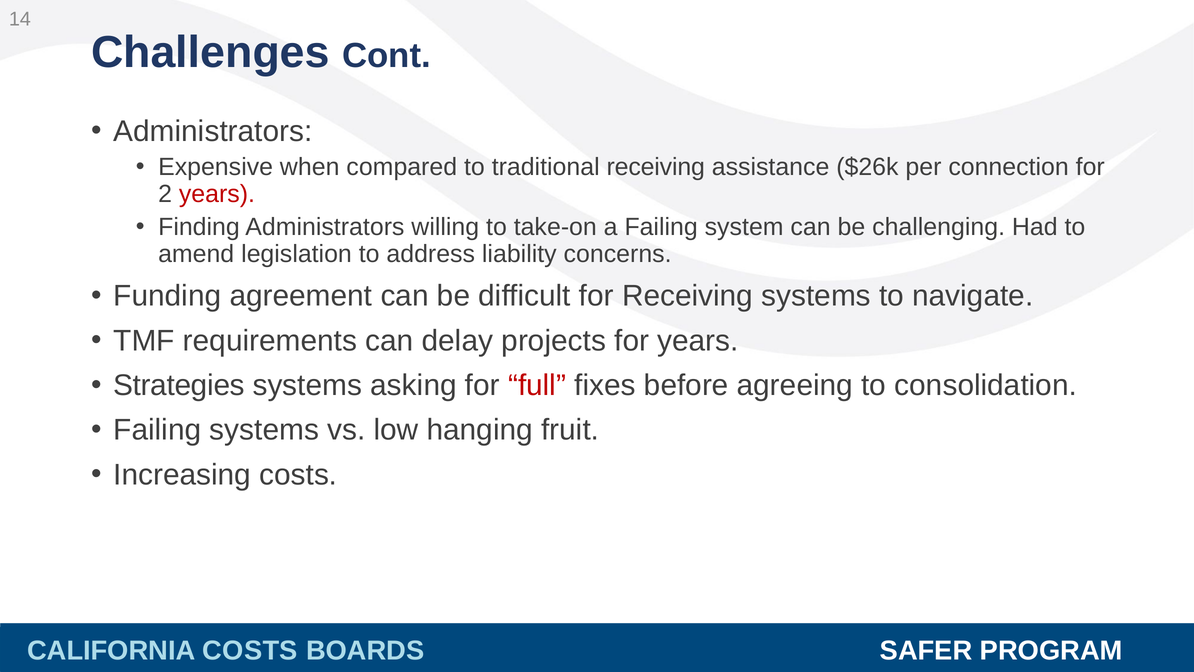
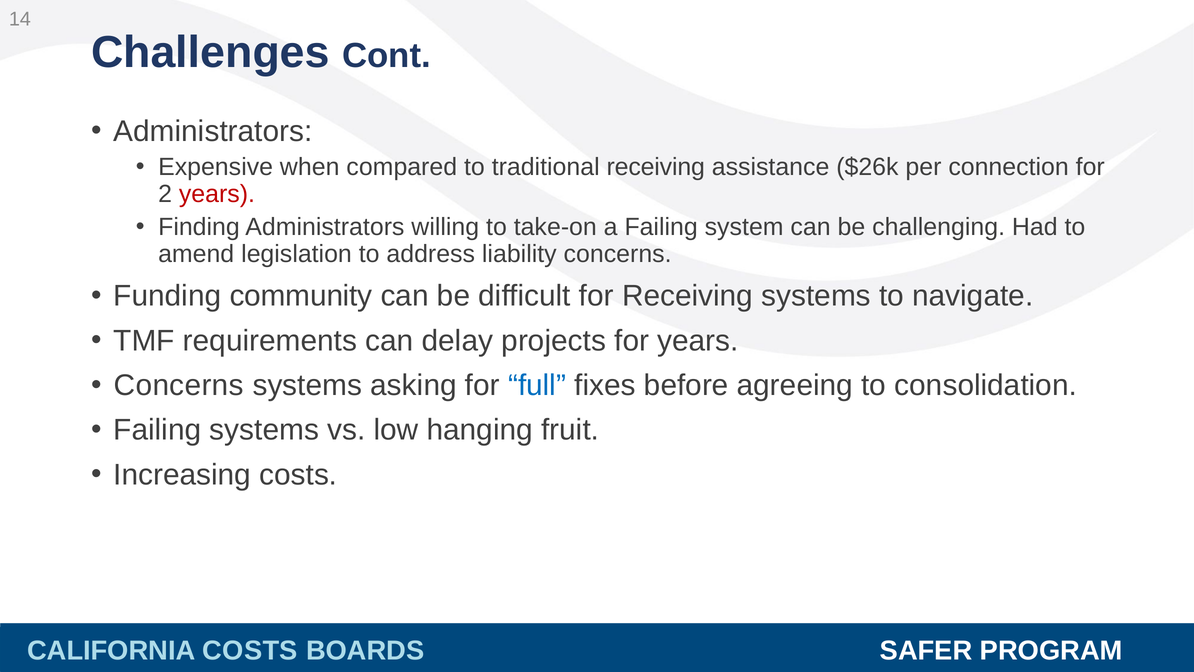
agreement: agreement -> community (301, 296)
Strategies: Strategies -> Concerns (179, 385)
full colour: red -> blue (537, 385)
